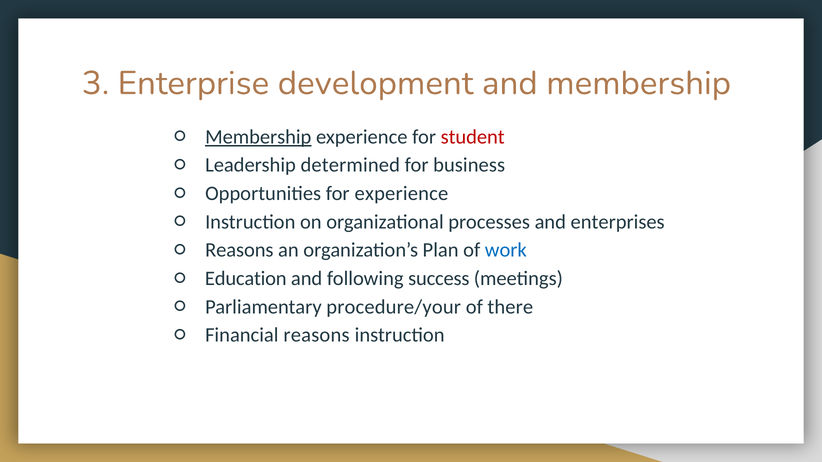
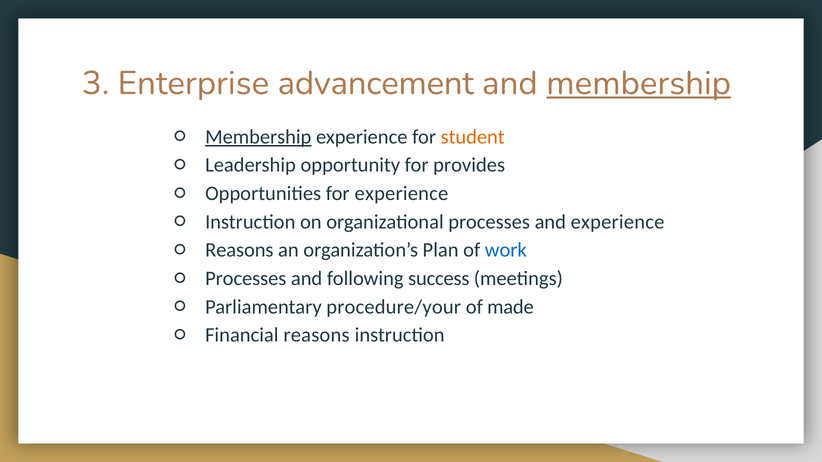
development: development -> advancement (376, 83)
membership underline: none -> present (639, 83)
student colour: red -> orange (473, 137)
determined: determined -> opportunity (350, 165)
business: business -> provides (469, 165)
and enterprises: enterprises -> experience (618, 222)
Education: Education -> Processes (246, 279)
there: there -> made (510, 307)
